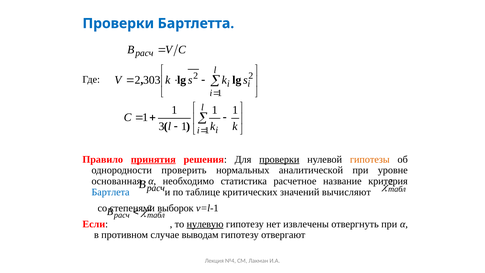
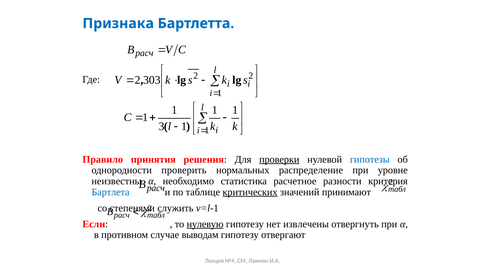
Проверки: Проверки -> Признака (118, 23)
принятия underline: present -> none (153, 159)
гипотезы colour: orange -> blue (370, 159)
аналитической: аналитической -> распределение (311, 170)
основанная: основанная -> неизвестны (117, 181)
название: название -> разности (342, 181)
критических underline: none -> present (250, 192)
вычисляют: вычисляют -> принимают (346, 192)
выборок: выборок -> служить (175, 208)
